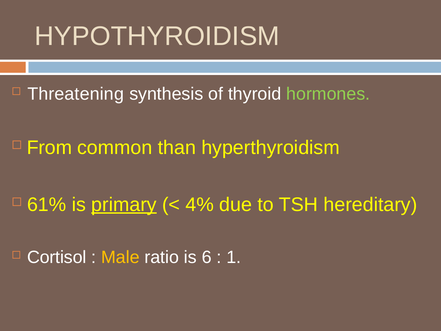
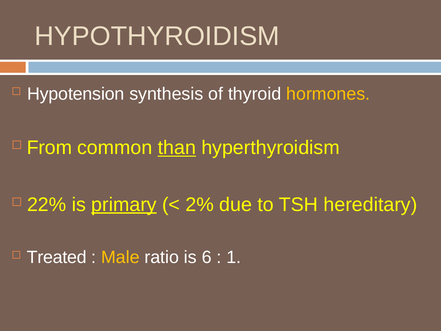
Threatening: Threatening -> Hypotension (76, 94)
hormones colour: light green -> yellow (328, 94)
than underline: none -> present (177, 148)
61%: 61% -> 22% (47, 204)
4%: 4% -> 2% (200, 204)
Cortisol: Cortisol -> Treated (57, 257)
